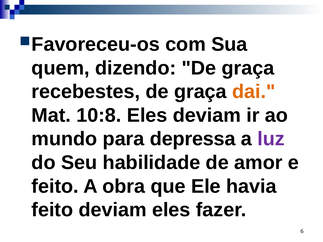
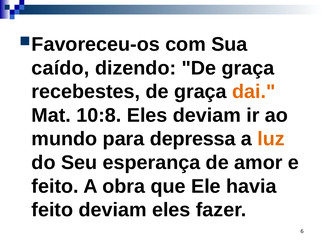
quem: quem -> caído (60, 68)
luz colour: purple -> orange (271, 139)
habilidade: habilidade -> esperança (151, 163)
